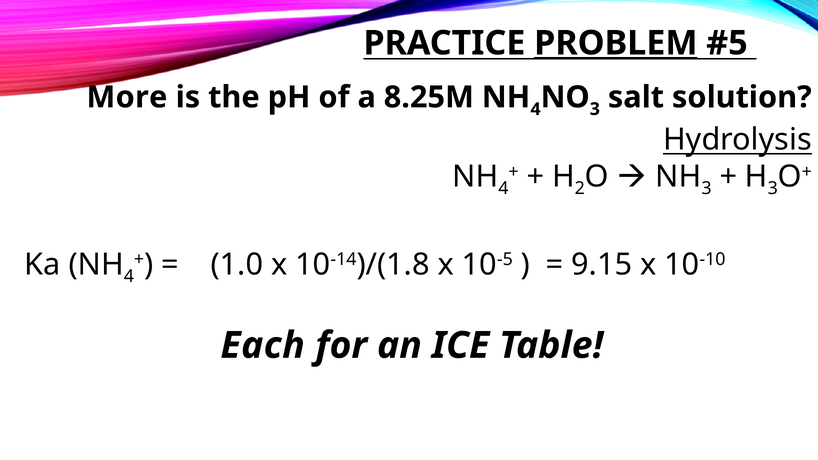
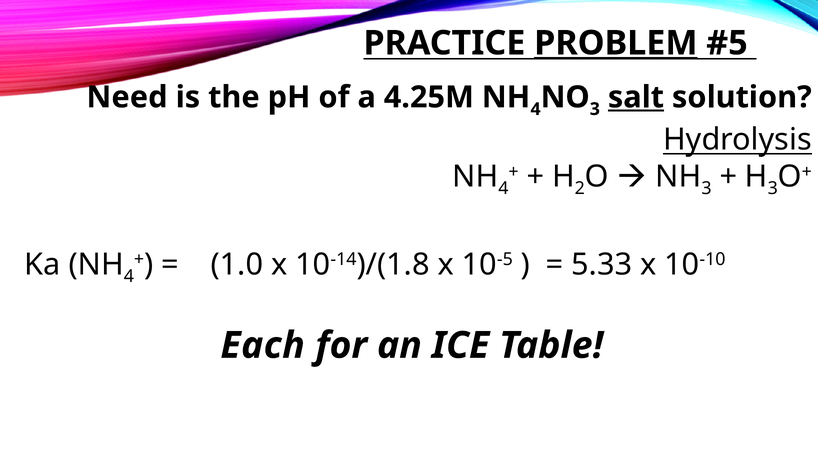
More: More -> Need (127, 97)
8.25M: 8.25M -> 4.25M (429, 97)
salt underline: none -> present (636, 97)
9.15: 9.15 -> 5.33 (602, 264)
